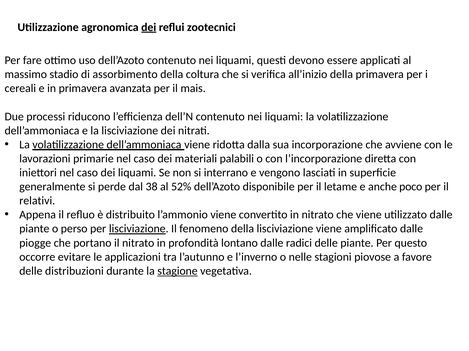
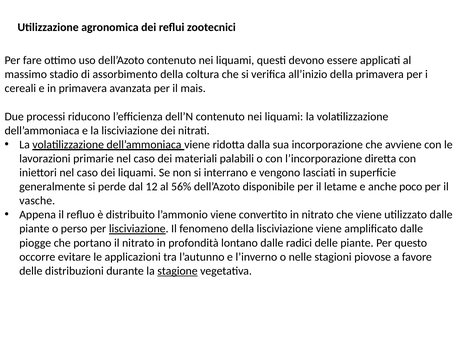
dei underline: present -> none (149, 27)
38: 38 -> 12 (152, 187)
52%: 52% -> 56% (181, 187)
relativi: relativi -> vasche (37, 201)
